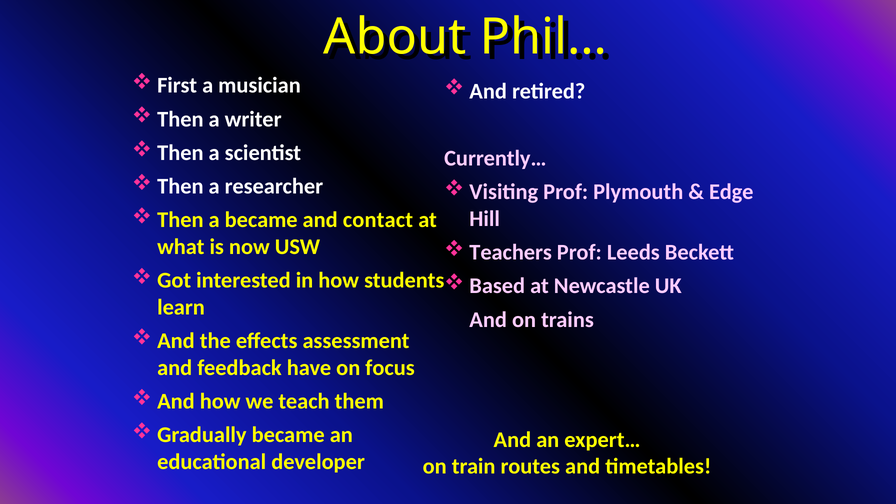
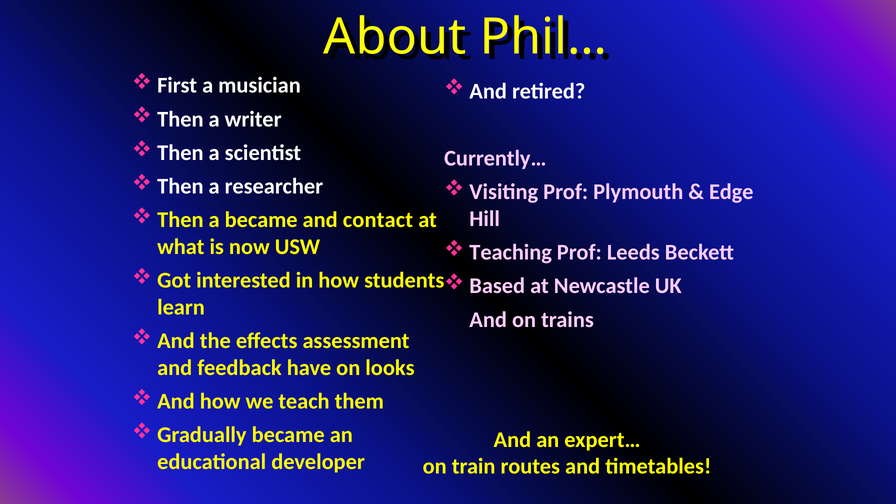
Teachers: Teachers -> Teaching (511, 252)
focus: focus -> looks (390, 368)
